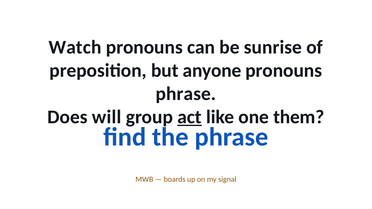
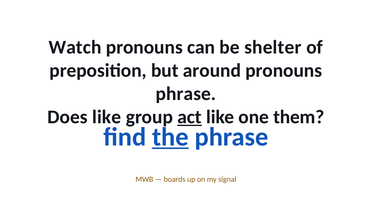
sunrise: sunrise -> shelter (273, 47)
anyone: anyone -> around (212, 71)
Does will: will -> like (107, 117)
the underline: none -> present (170, 137)
